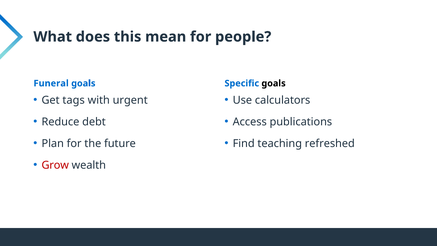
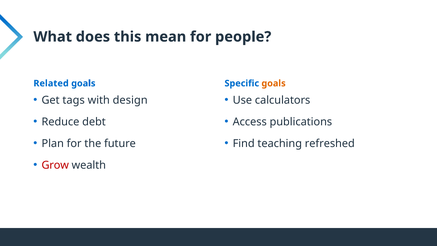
Funeral: Funeral -> Related (51, 83)
goals colour: black -> orange (274, 83)
urgent: urgent -> design (130, 100)
